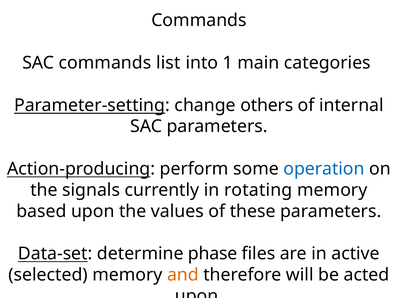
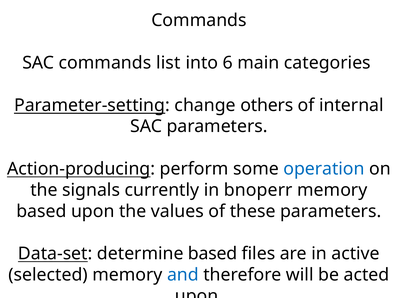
1: 1 -> 6 (228, 63)
rotating: rotating -> bnoperr (258, 190)
determine phase: phase -> based (213, 254)
and colour: orange -> blue (183, 275)
